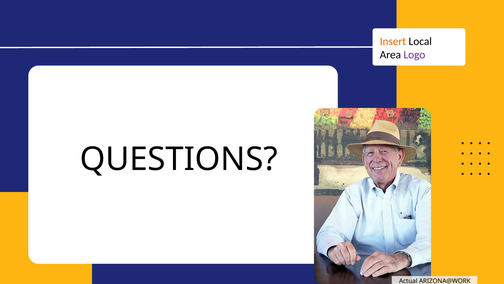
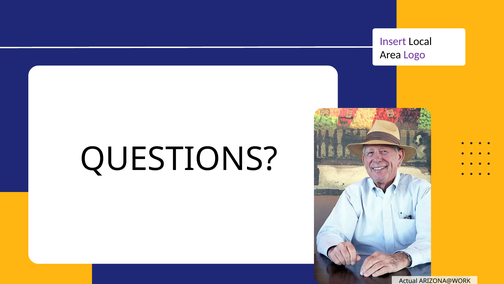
Insert colour: orange -> purple (393, 41)
